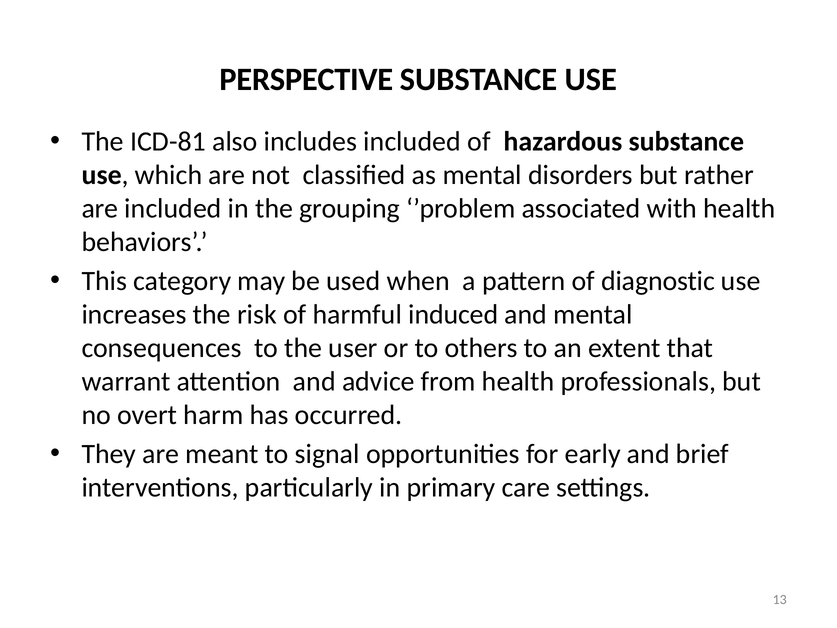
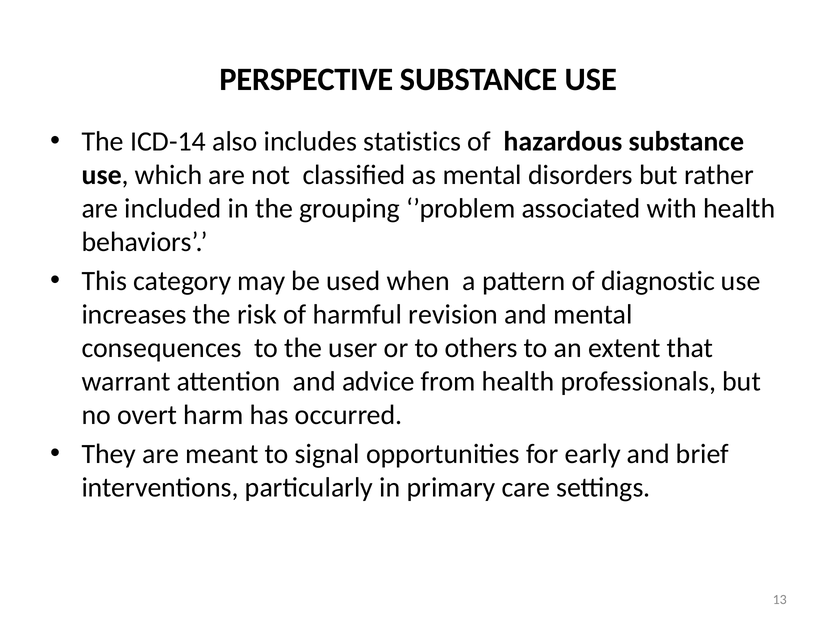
ICD-81: ICD-81 -> ICD-14 (168, 141)
includes included: included -> statistics (412, 141)
induced: induced -> revision (453, 314)
